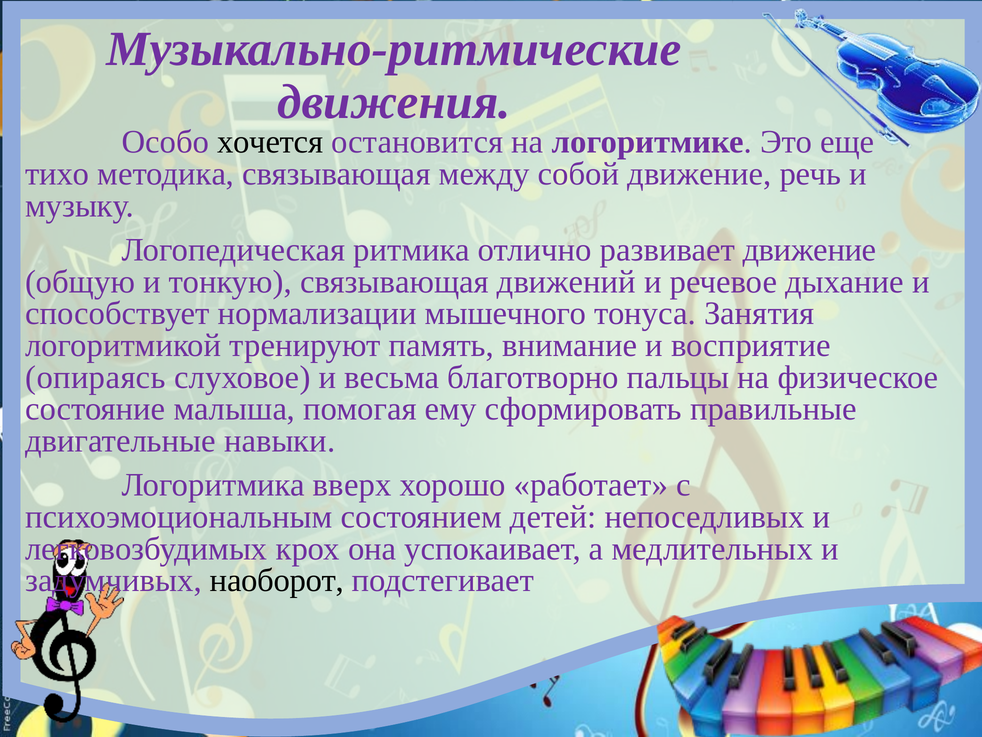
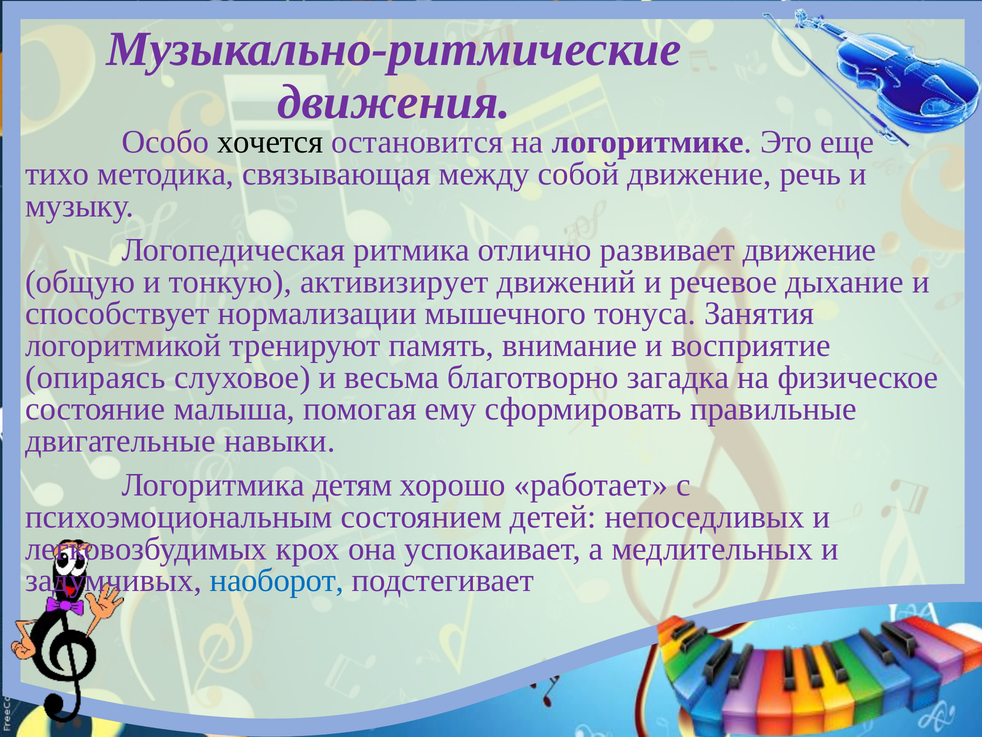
тонкую связывающая: связывающая -> активизирует (394, 282)
пальцы: пальцы -> загадка (678, 377)
вверх: вверх -> детям (352, 485)
наоборот colour: black -> blue (277, 580)
